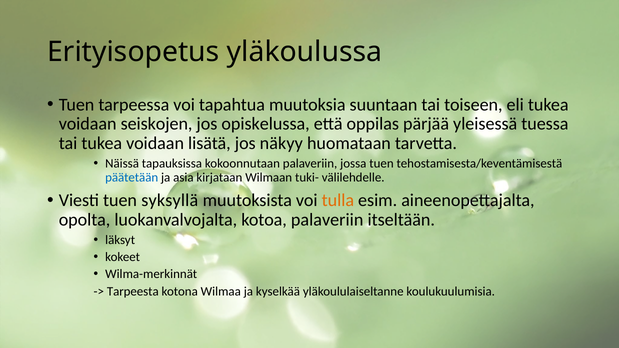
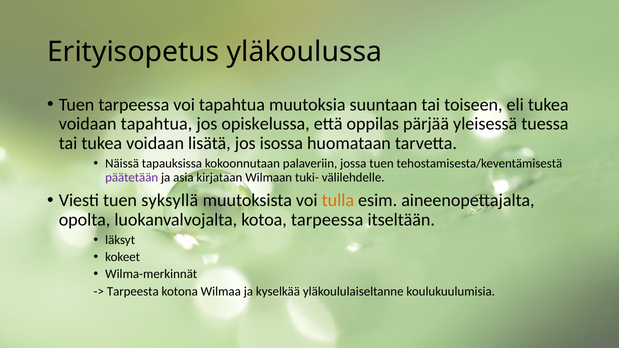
voidaan seiskojen: seiskojen -> tapahtua (156, 124)
näkyy: näkyy -> isossa (281, 144)
päätetään colour: blue -> purple (132, 177)
kotoa palaveriin: palaveriin -> tarpeessa (327, 220)
